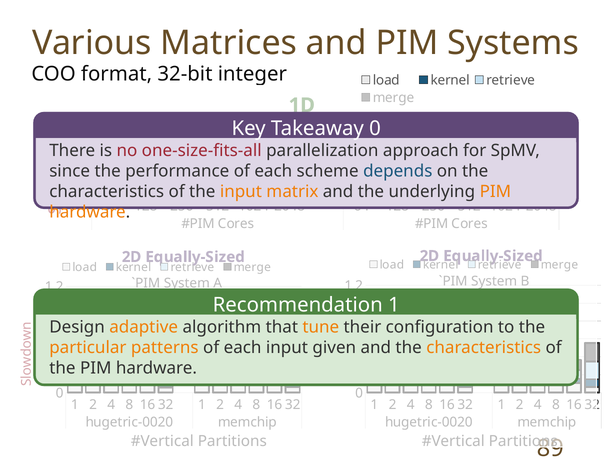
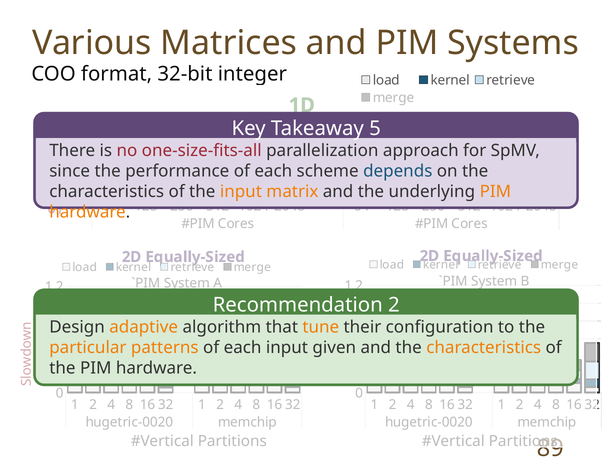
Takeaway 0: 0 -> 5 (375, 129)
Recommendation 1: 1 -> 2 (394, 305)
